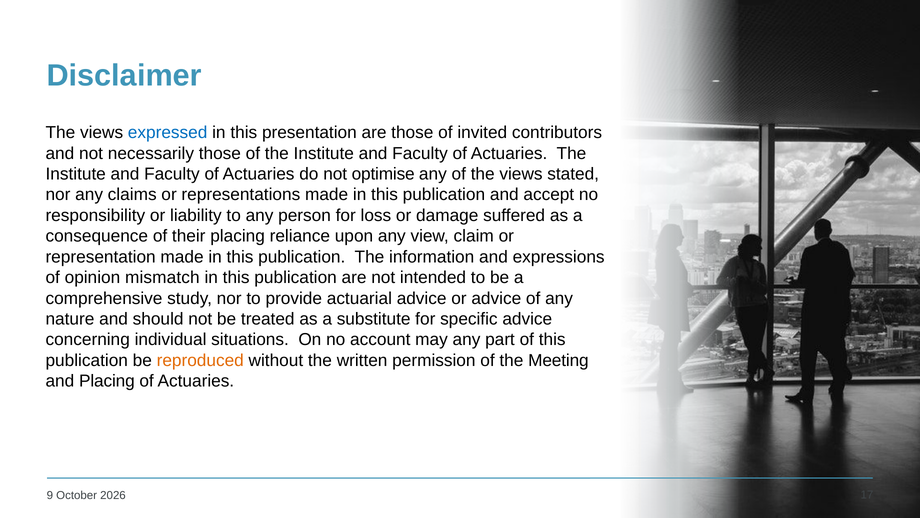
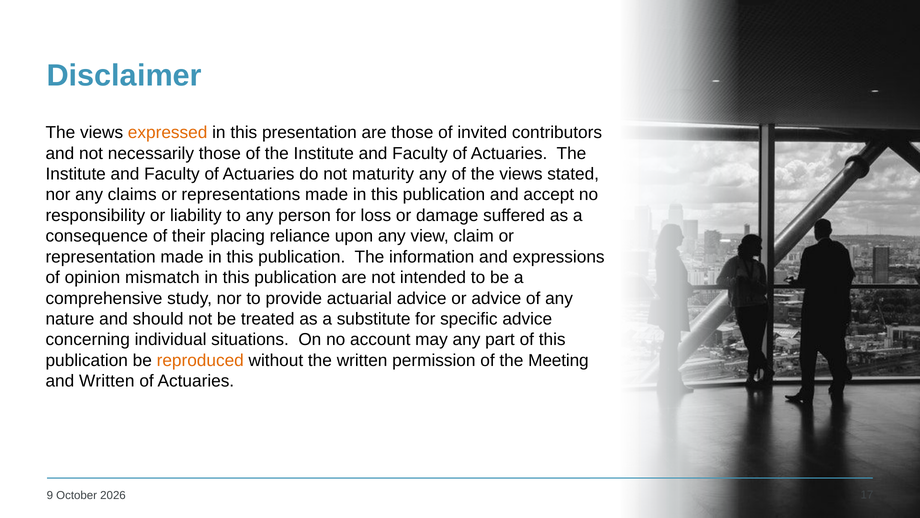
expressed colour: blue -> orange (168, 132)
optimise: optimise -> maturity (383, 174)
and Placing: Placing -> Written (107, 381)
